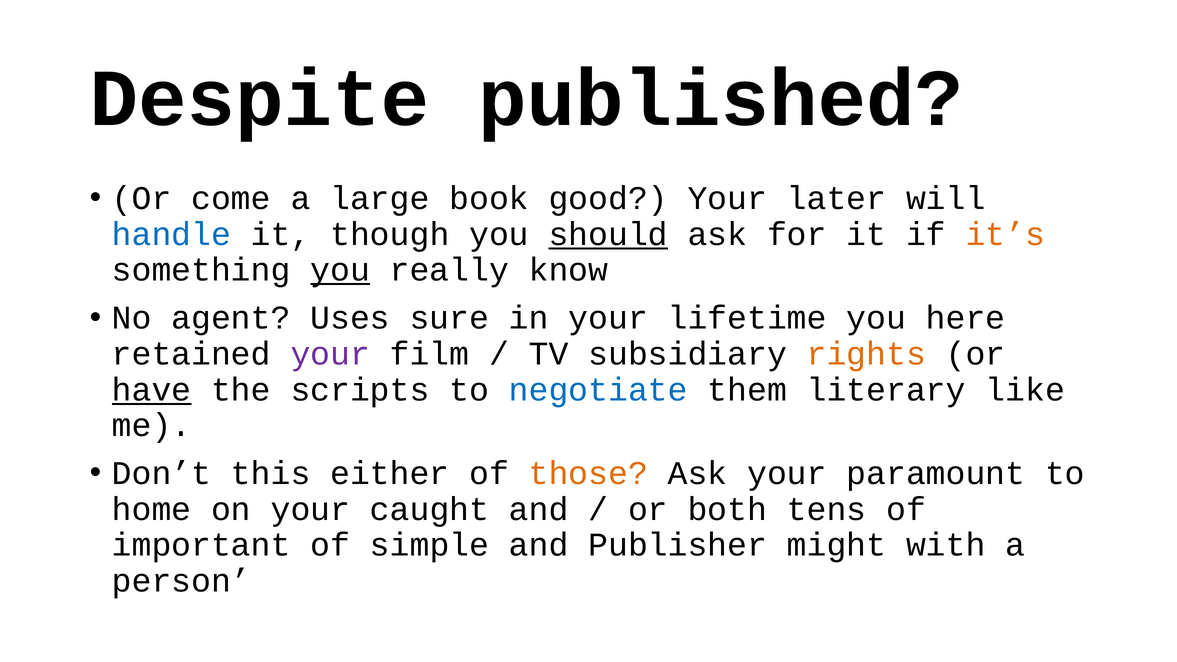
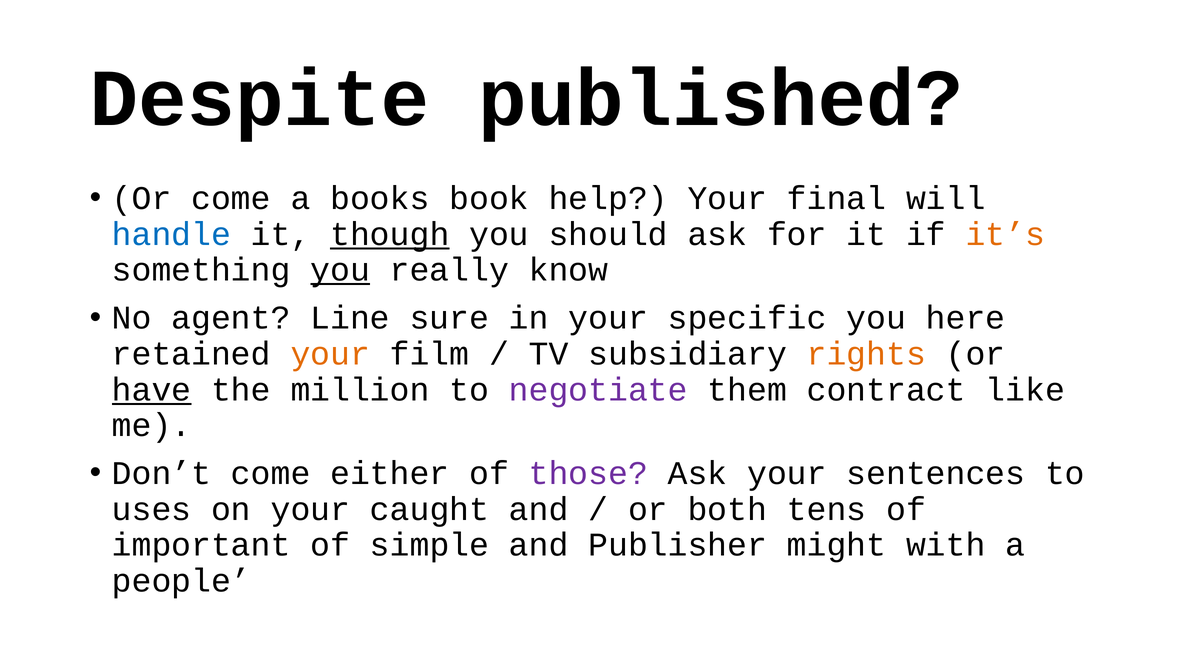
large: large -> books (380, 198)
good: good -> help (608, 198)
later: later -> final (837, 198)
though underline: none -> present (390, 234)
should underline: present -> none (608, 234)
Uses: Uses -> Line (350, 318)
lifetime: lifetime -> specific (747, 318)
your colour: purple -> orange (330, 354)
scripts: scripts -> million (360, 390)
negotiate colour: blue -> purple (598, 390)
literary: literary -> contract (886, 390)
Don’t this: this -> come (271, 473)
those colour: orange -> purple (588, 473)
paramount: paramount -> sentences (936, 473)
home: home -> uses (152, 509)
person: person -> people (181, 581)
